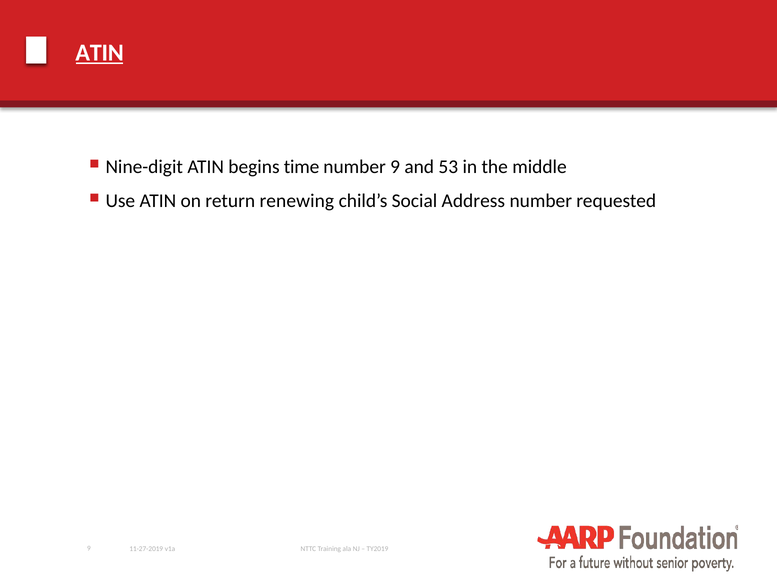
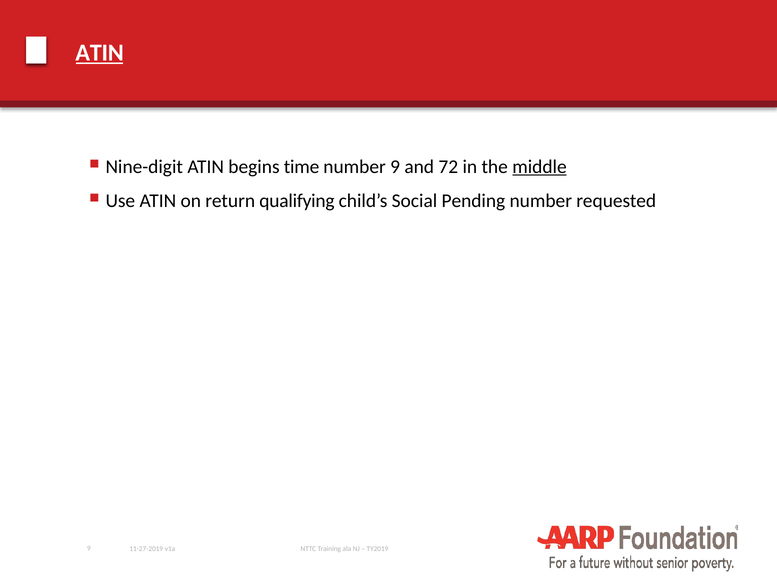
53: 53 -> 72 (448, 167)
middle underline: none -> present (540, 167)
renewing: renewing -> qualifying (297, 201)
Address: Address -> Pending (473, 201)
